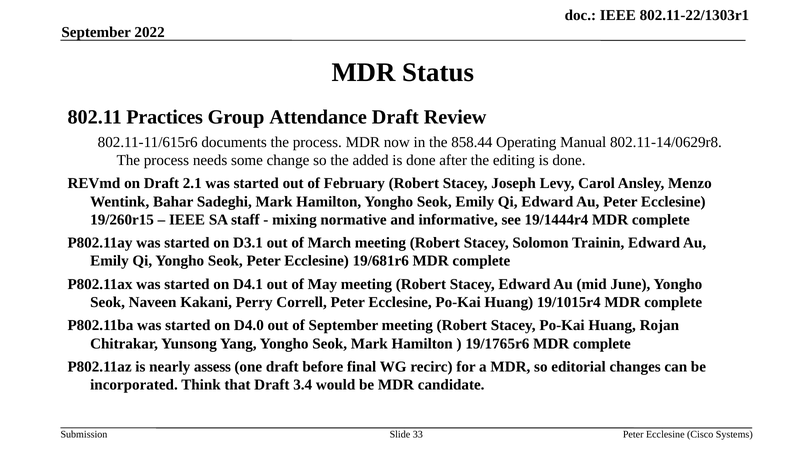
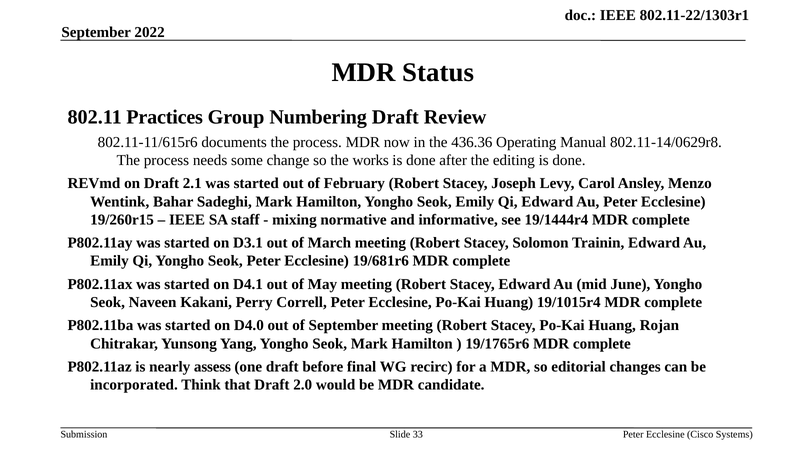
Attendance: Attendance -> Numbering (318, 117)
858.44: 858.44 -> 436.36 (472, 142)
added: added -> works (371, 160)
3.4: 3.4 -> 2.0 (303, 385)
